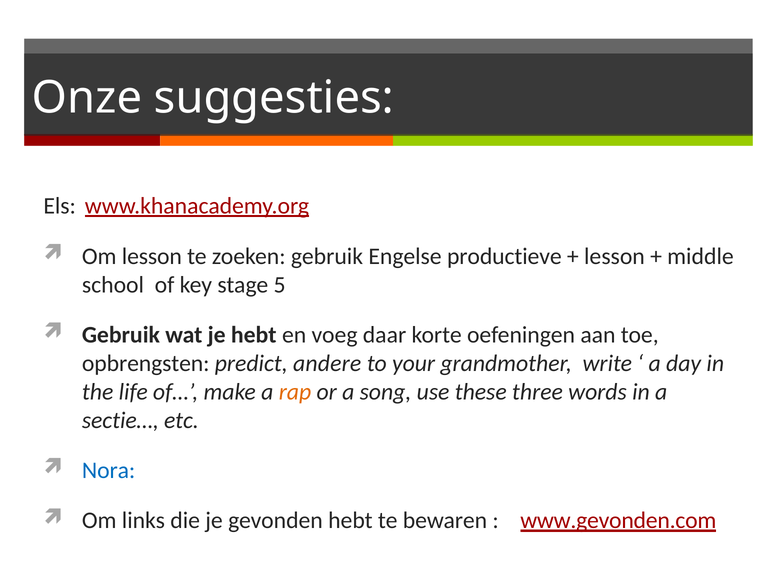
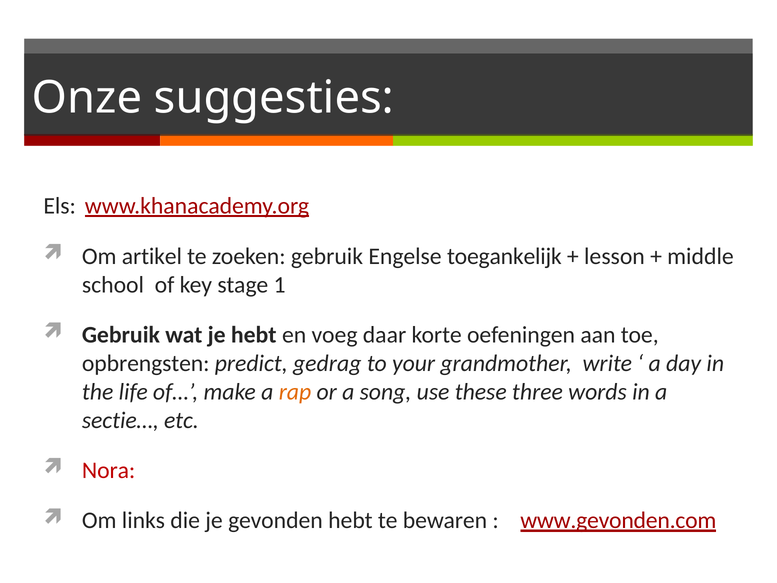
Om lesson: lesson -> artikel (152, 256)
productieve: productieve -> toegankelijk (504, 256)
5: 5 -> 1 (280, 285)
andere: andere -> gedrag (327, 363)
Nora colour: blue -> red (109, 470)
